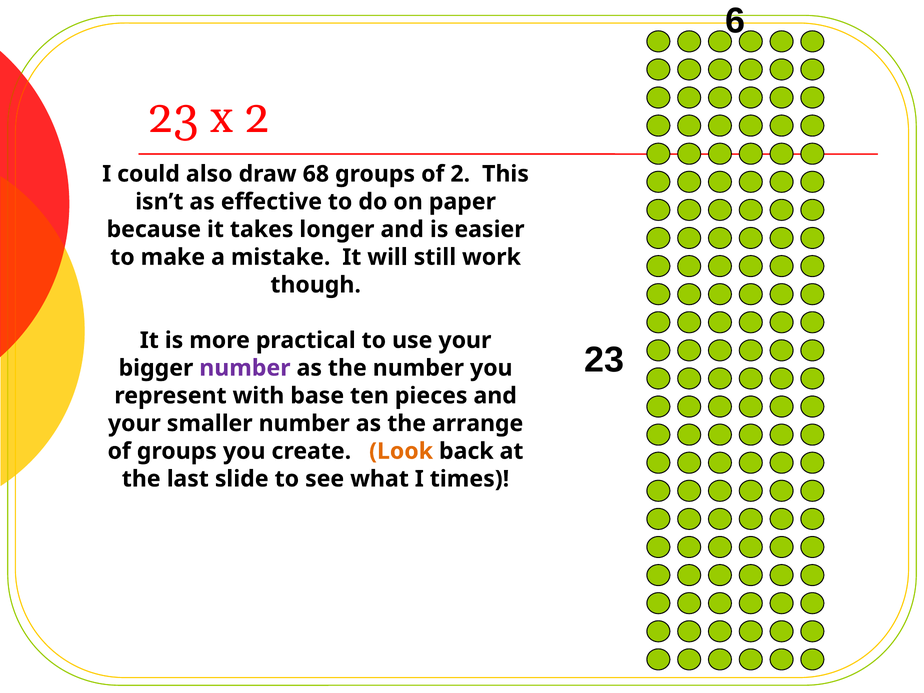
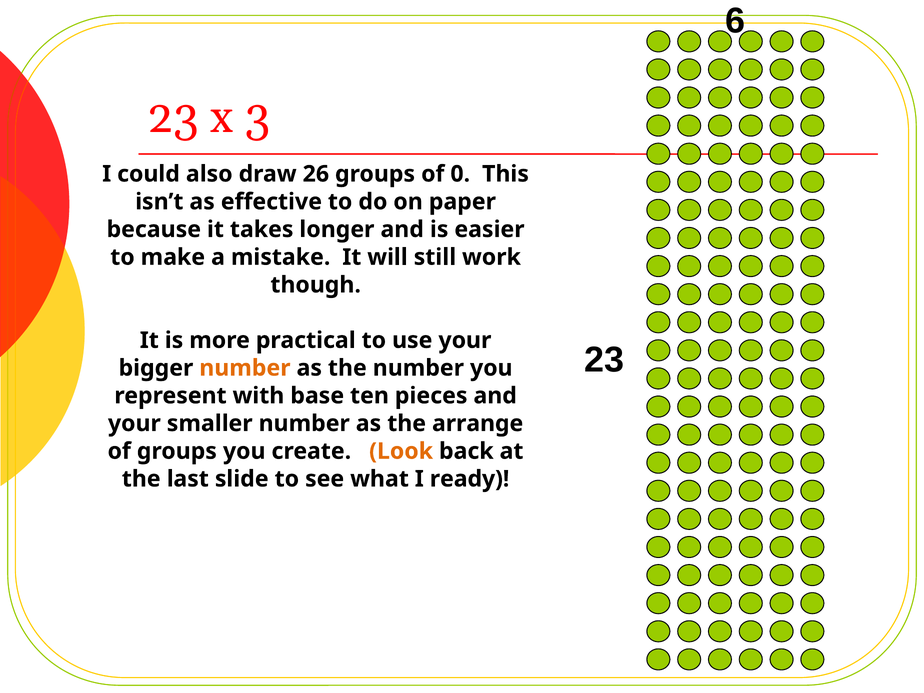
x 2: 2 -> 3 (257, 117)
68: 68 -> 26 (316, 174)
of 2: 2 -> 0 (460, 174)
number colour: purple -> orange (245, 368)
times: times -> ready (470, 479)
